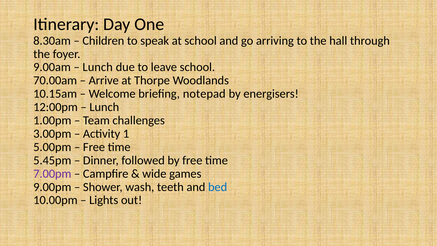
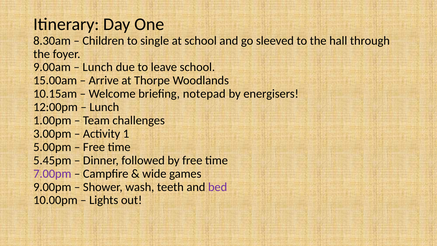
speak: speak -> single (155, 41)
arriving: arriving -> sleeved (275, 41)
70.00am: 70.00am -> 15.00am (55, 80)
bed colour: blue -> purple (218, 187)
